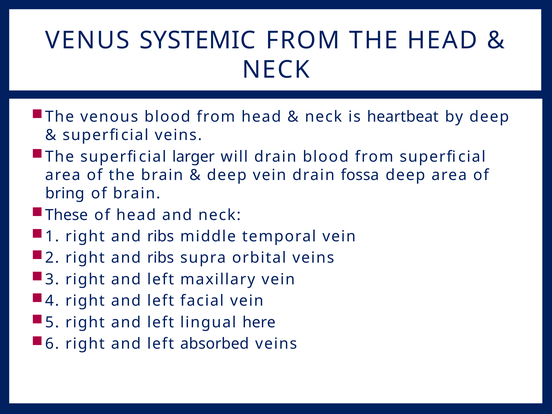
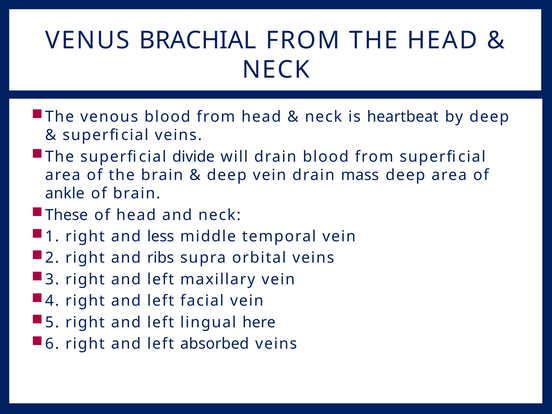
SYSTEMIC: SYSTEMIC -> BRACHIAL (198, 40)
larger: larger -> divide (193, 157)
fossa: fossa -> mass (360, 175)
bring: bring -> ankle (65, 194)
1 right and ribs: ribs -> less (161, 236)
